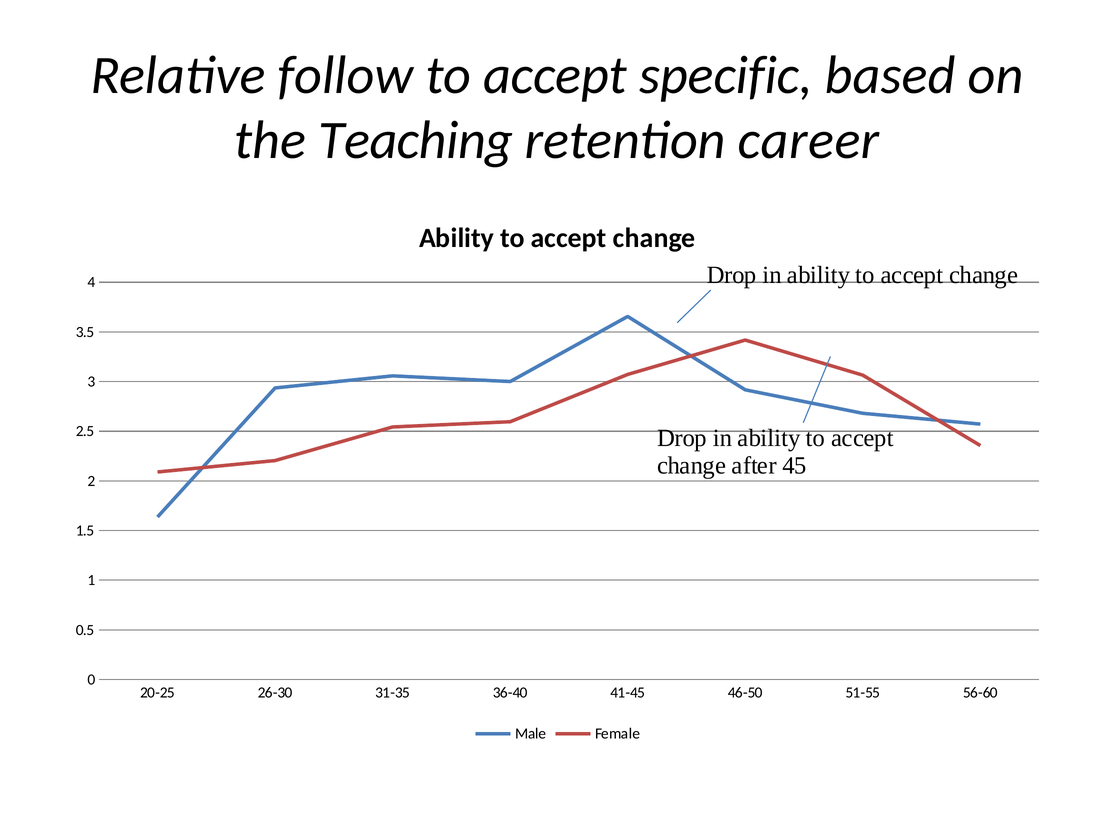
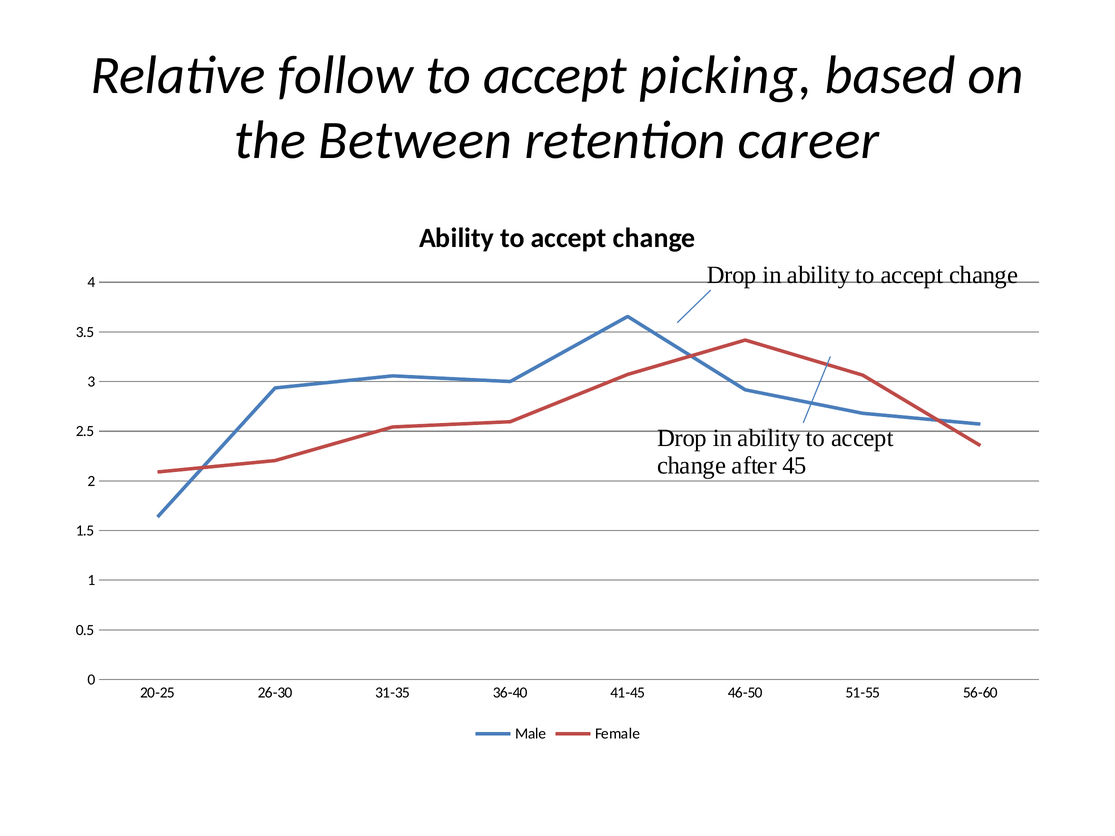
specific: specific -> picking (726, 75)
Teaching: Teaching -> Between (415, 140)
